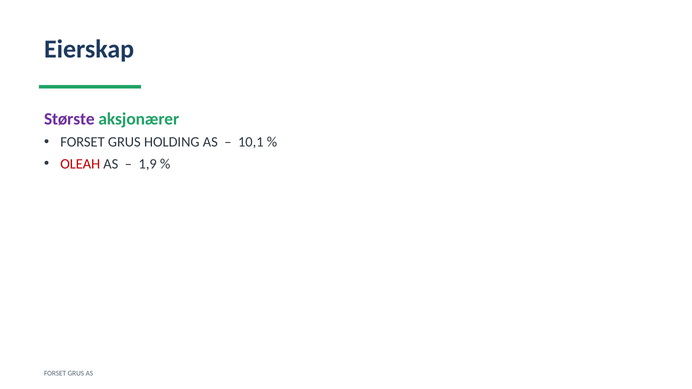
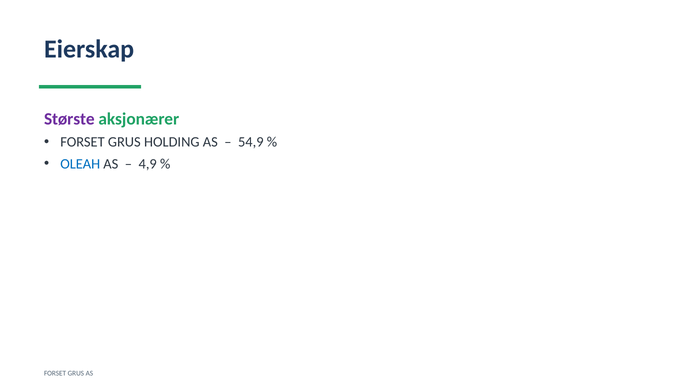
10,1: 10,1 -> 54,9 (251, 142)
OLEAH colour: red -> blue (80, 164)
1,9: 1,9 -> 4,9 (148, 164)
